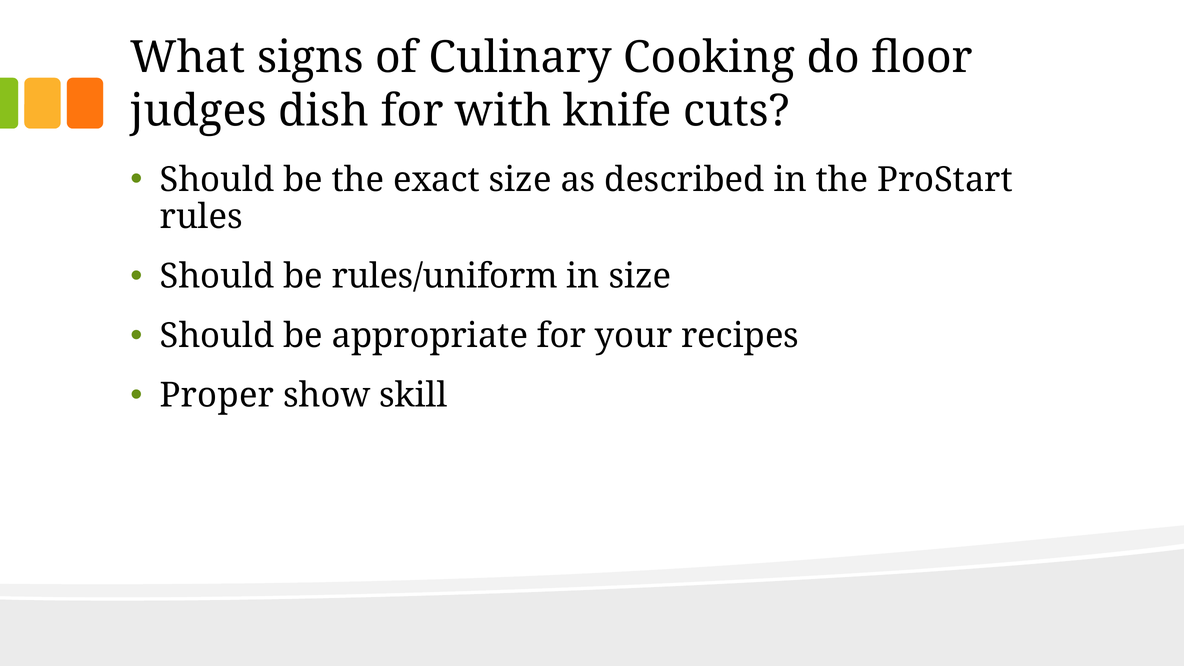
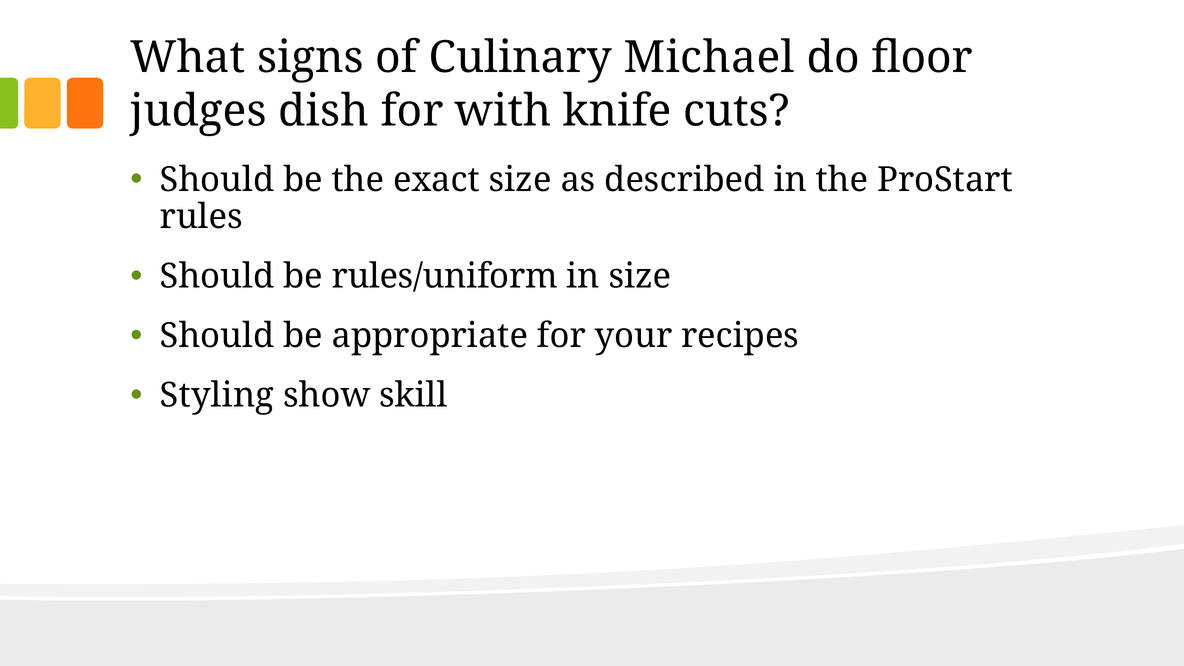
Cooking: Cooking -> Michael (709, 58)
Proper: Proper -> Styling (217, 396)
